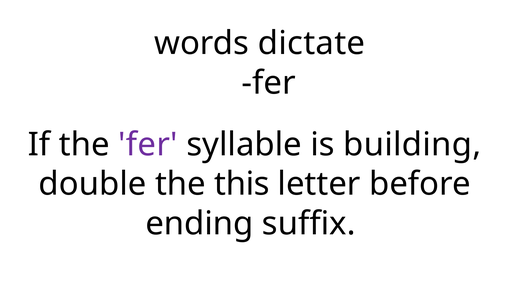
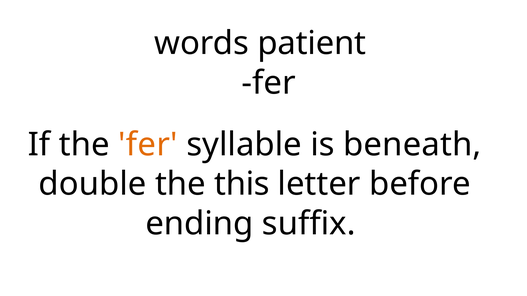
dictate: dictate -> patient (312, 43)
fer colour: purple -> orange (148, 145)
building: building -> beneath (412, 145)
